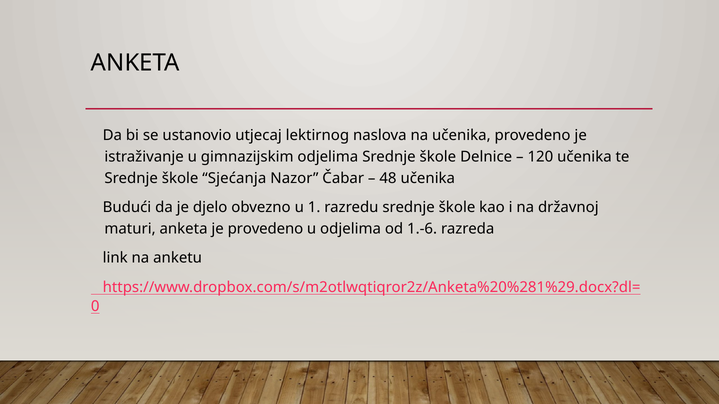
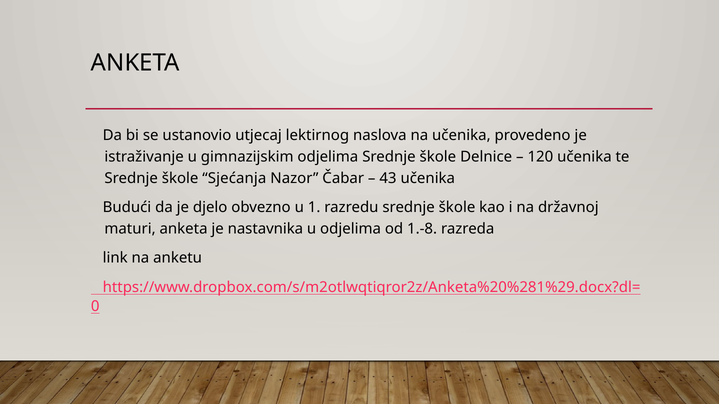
48: 48 -> 43 (388, 178)
je provedeno: provedeno -> nastavnika (265, 229)
1.-6: 1.-6 -> 1.-8 (422, 229)
